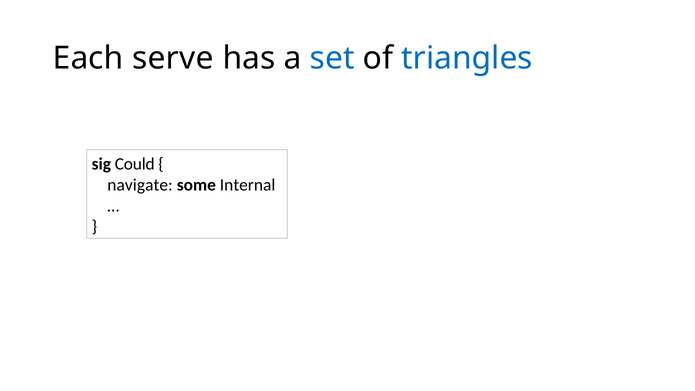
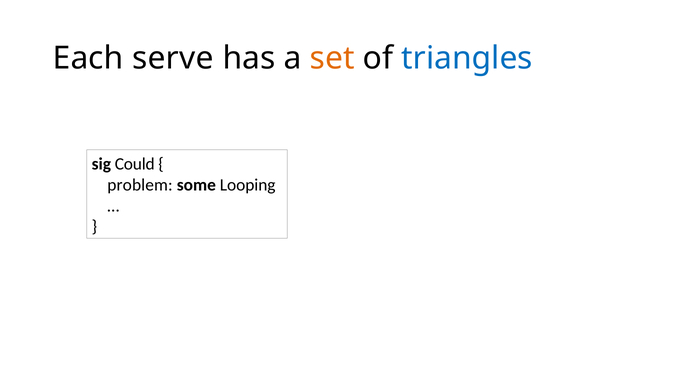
set colour: blue -> orange (332, 58)
navigate: navigate -> problem (140, 185)
Internal: Internal -> Looping (248, 185)
